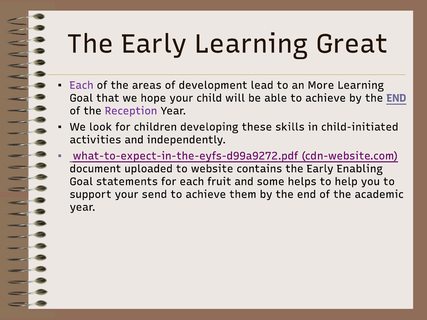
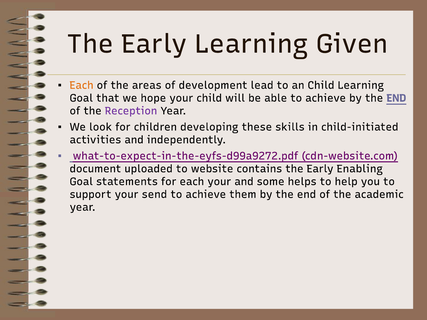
Great: Great -> Given (352, 44)
Each colour: purple -> orange (82, 85)
an More: More -> Child (321, 85)
each fruit: fruit -> your (219, 182)
